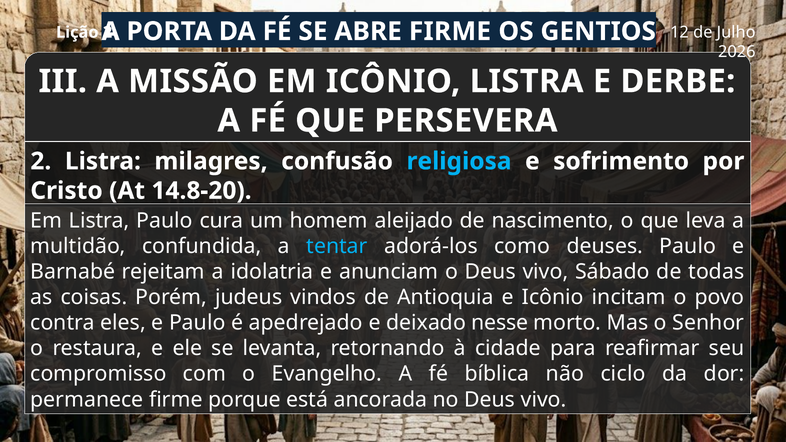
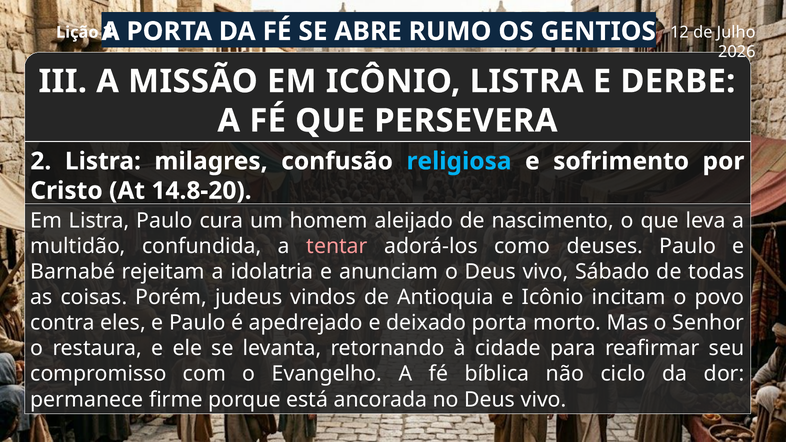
ABRE FIRME: FIRME -> RUMO (450, 31)
tentar colour: light blue -> pink (337, 246)
deixado nesse: nesse -> porta (500, 323)
